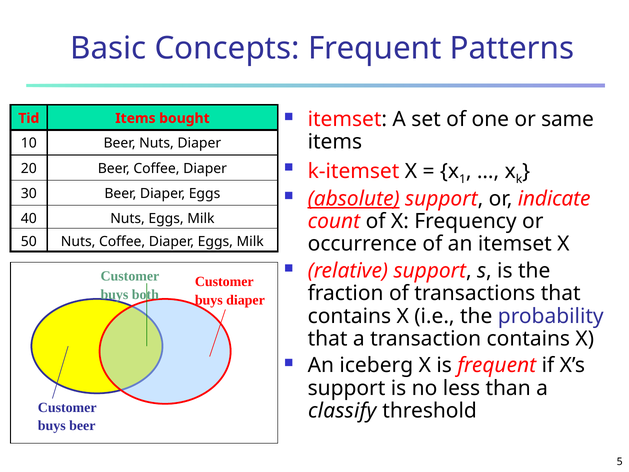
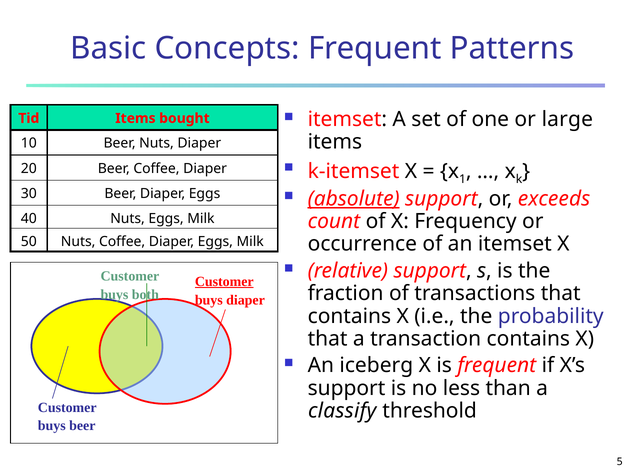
same: same -> large (567, 119)
indicate: indicate -> exceeds (554, 199)
Customer underline: none -> present (224, 281)
